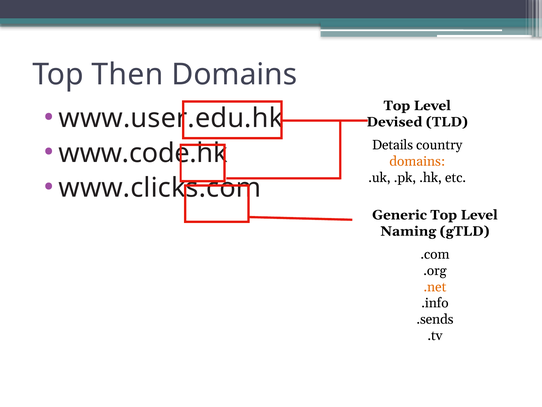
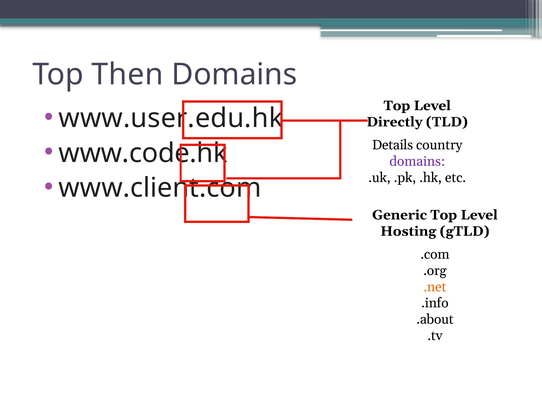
Devised: Devised -> Directly (395, 122)
domains colour: orange -> purple (417, 161)
www.clicks.com: www.clicks.com -> www.client.com (160, 188)
Naming: Naming -> Hosting (408, 231)
.sends: .sends -> .about (435, 319)
